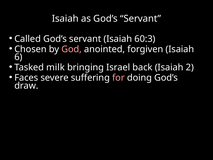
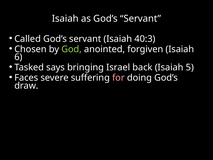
60:3: 60:3 -> 40:3 (145, 39)
God colour: pink -> light green (72, 49)
milk: milk -> says (56, 67)
2: 2 -> 5 (190, 67)
